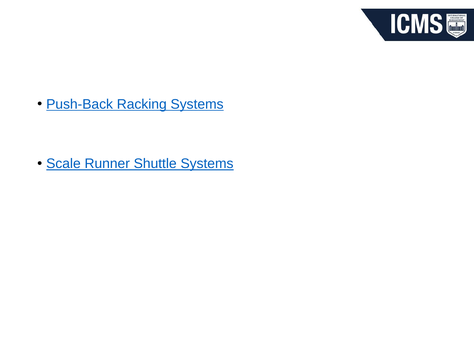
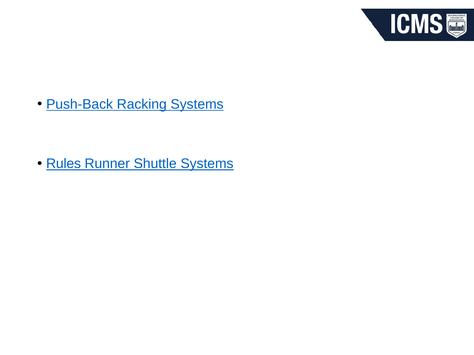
Scale: Scale -> Rules (64, 164)
